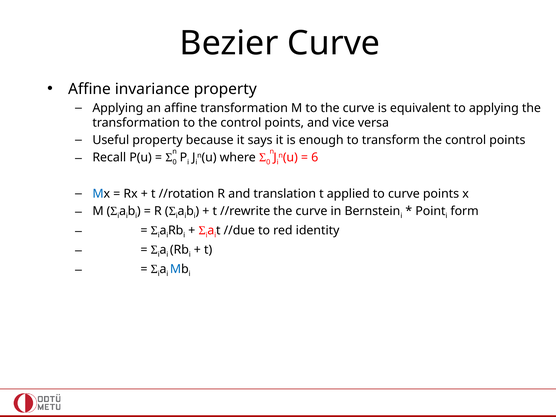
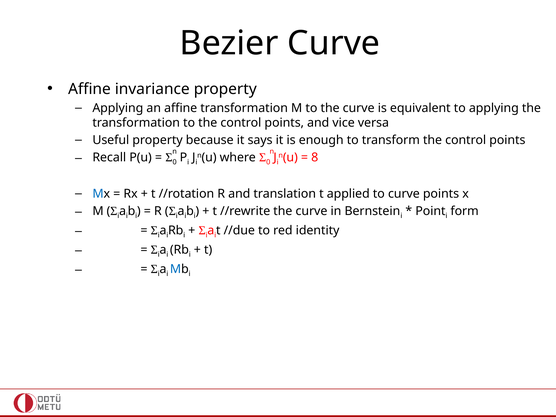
6: 6 -> 8 (315, 157)
